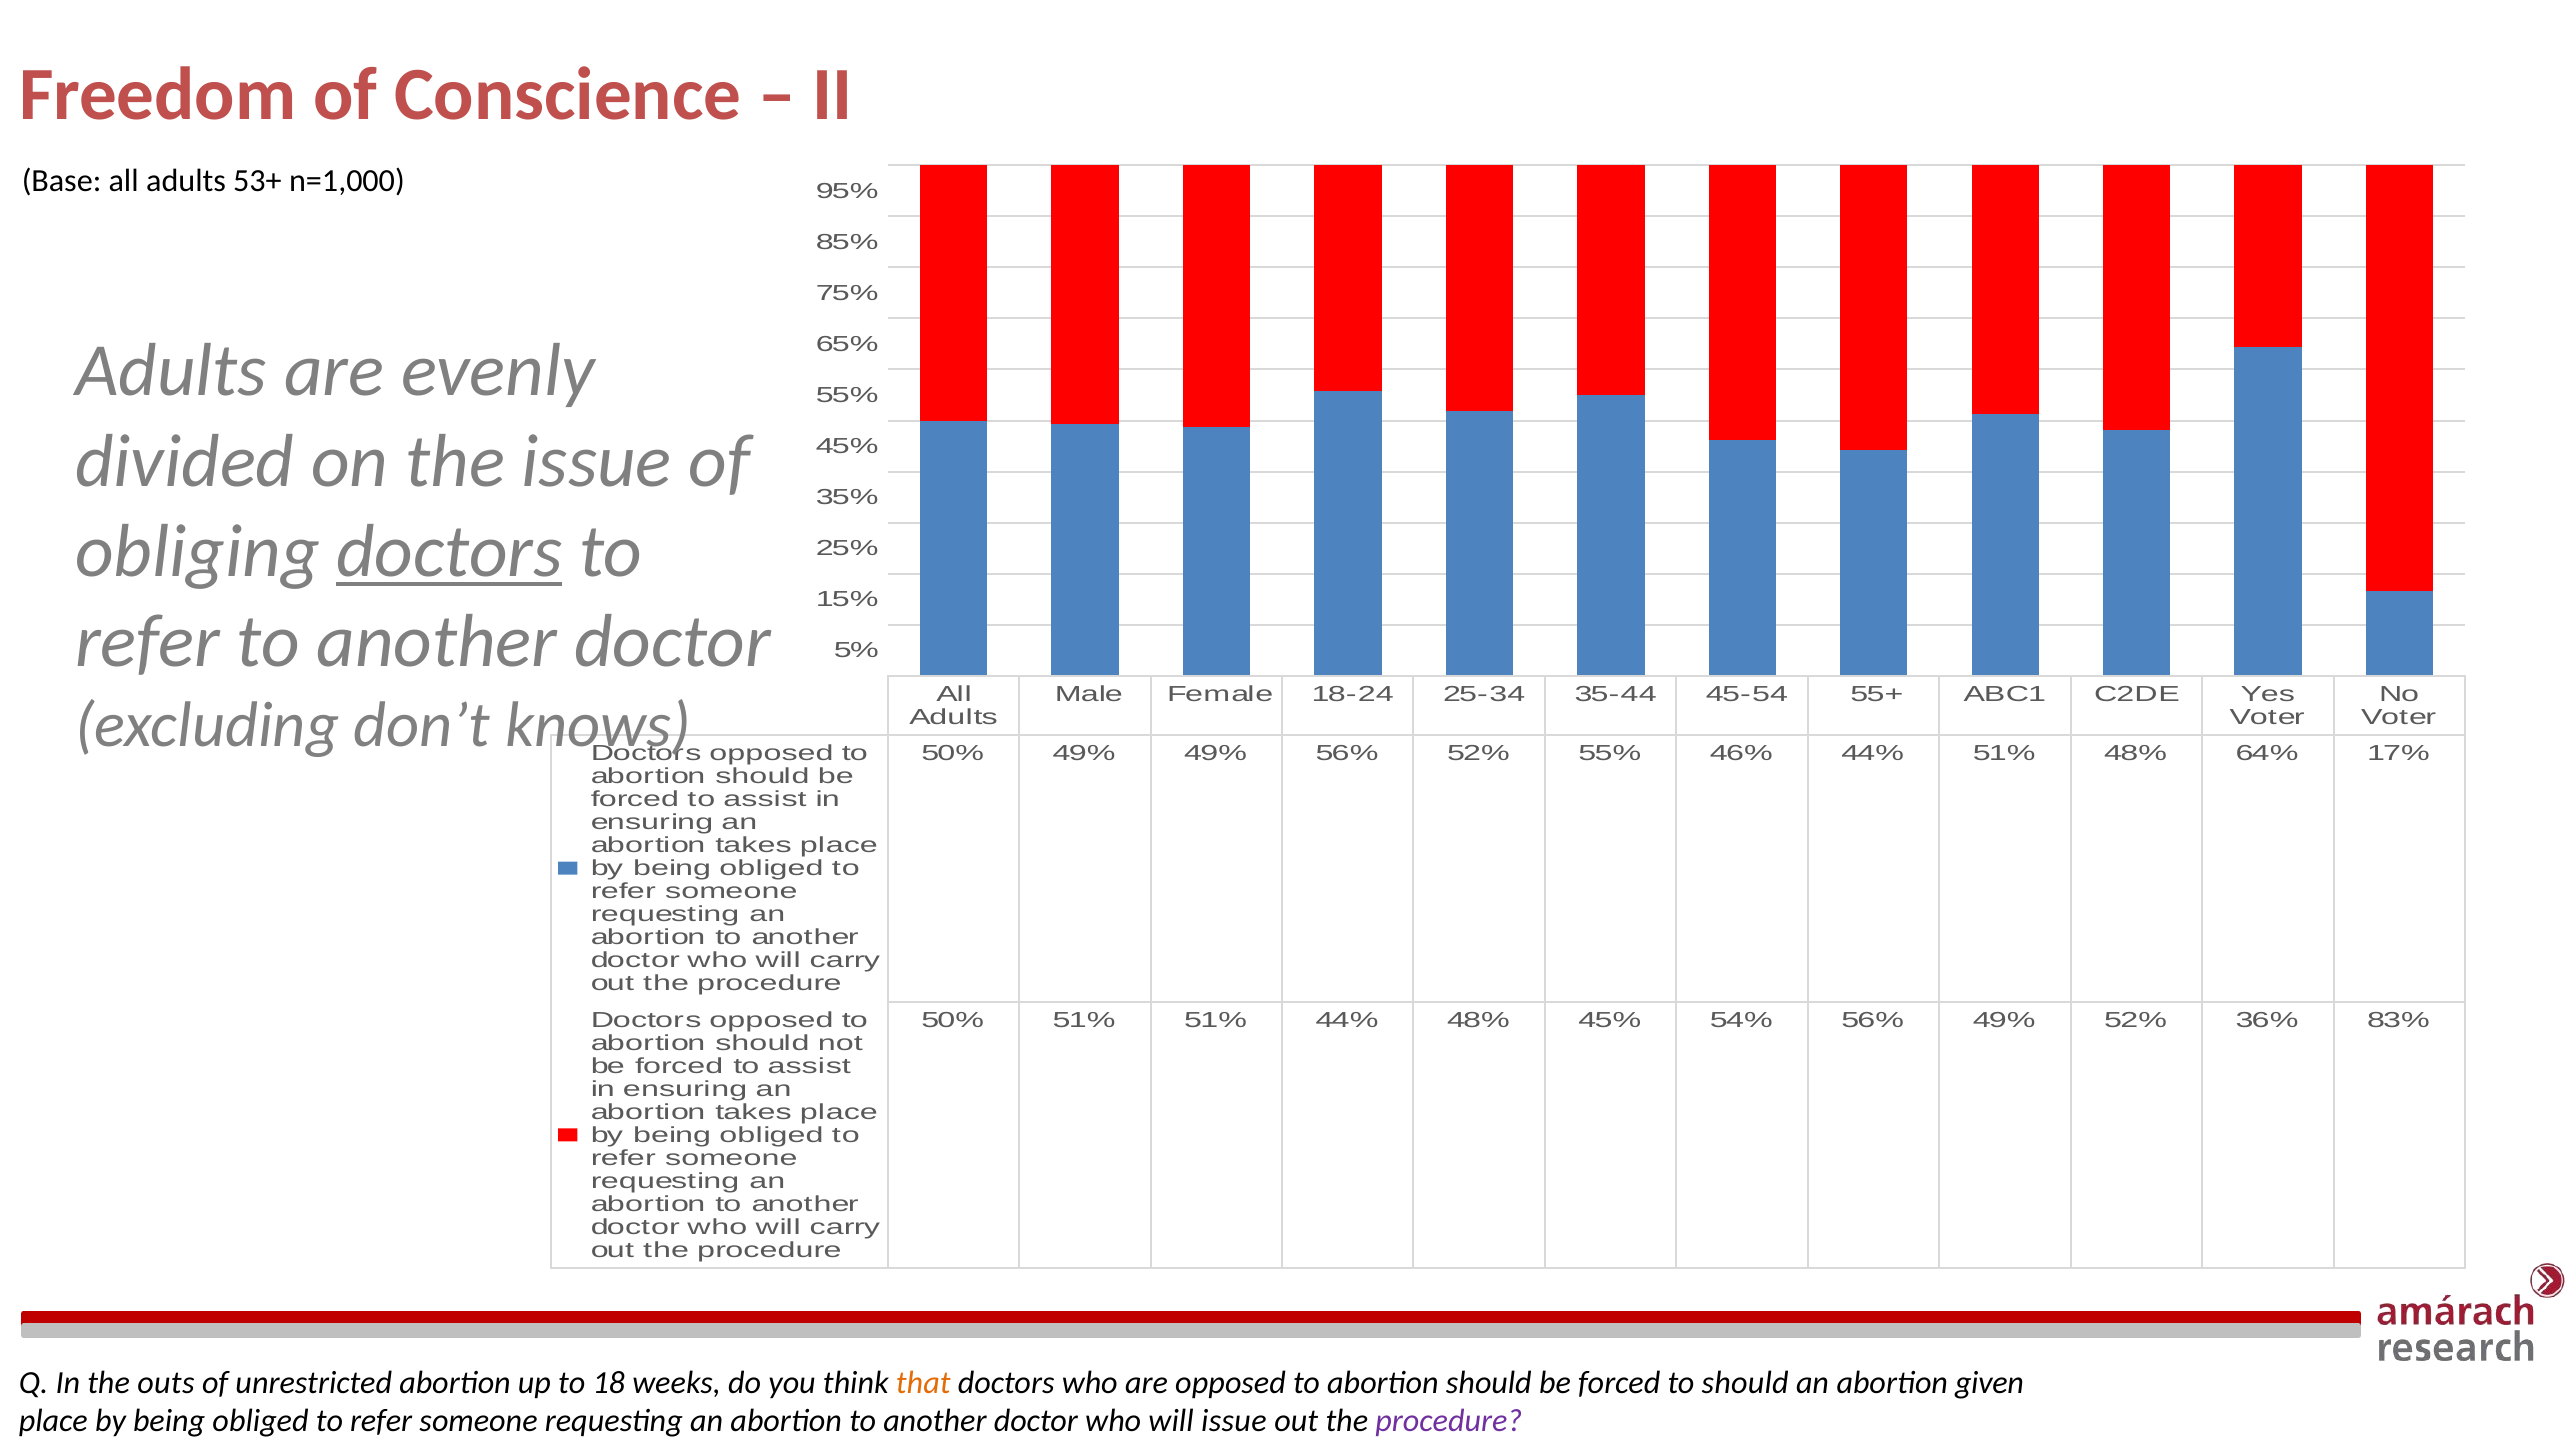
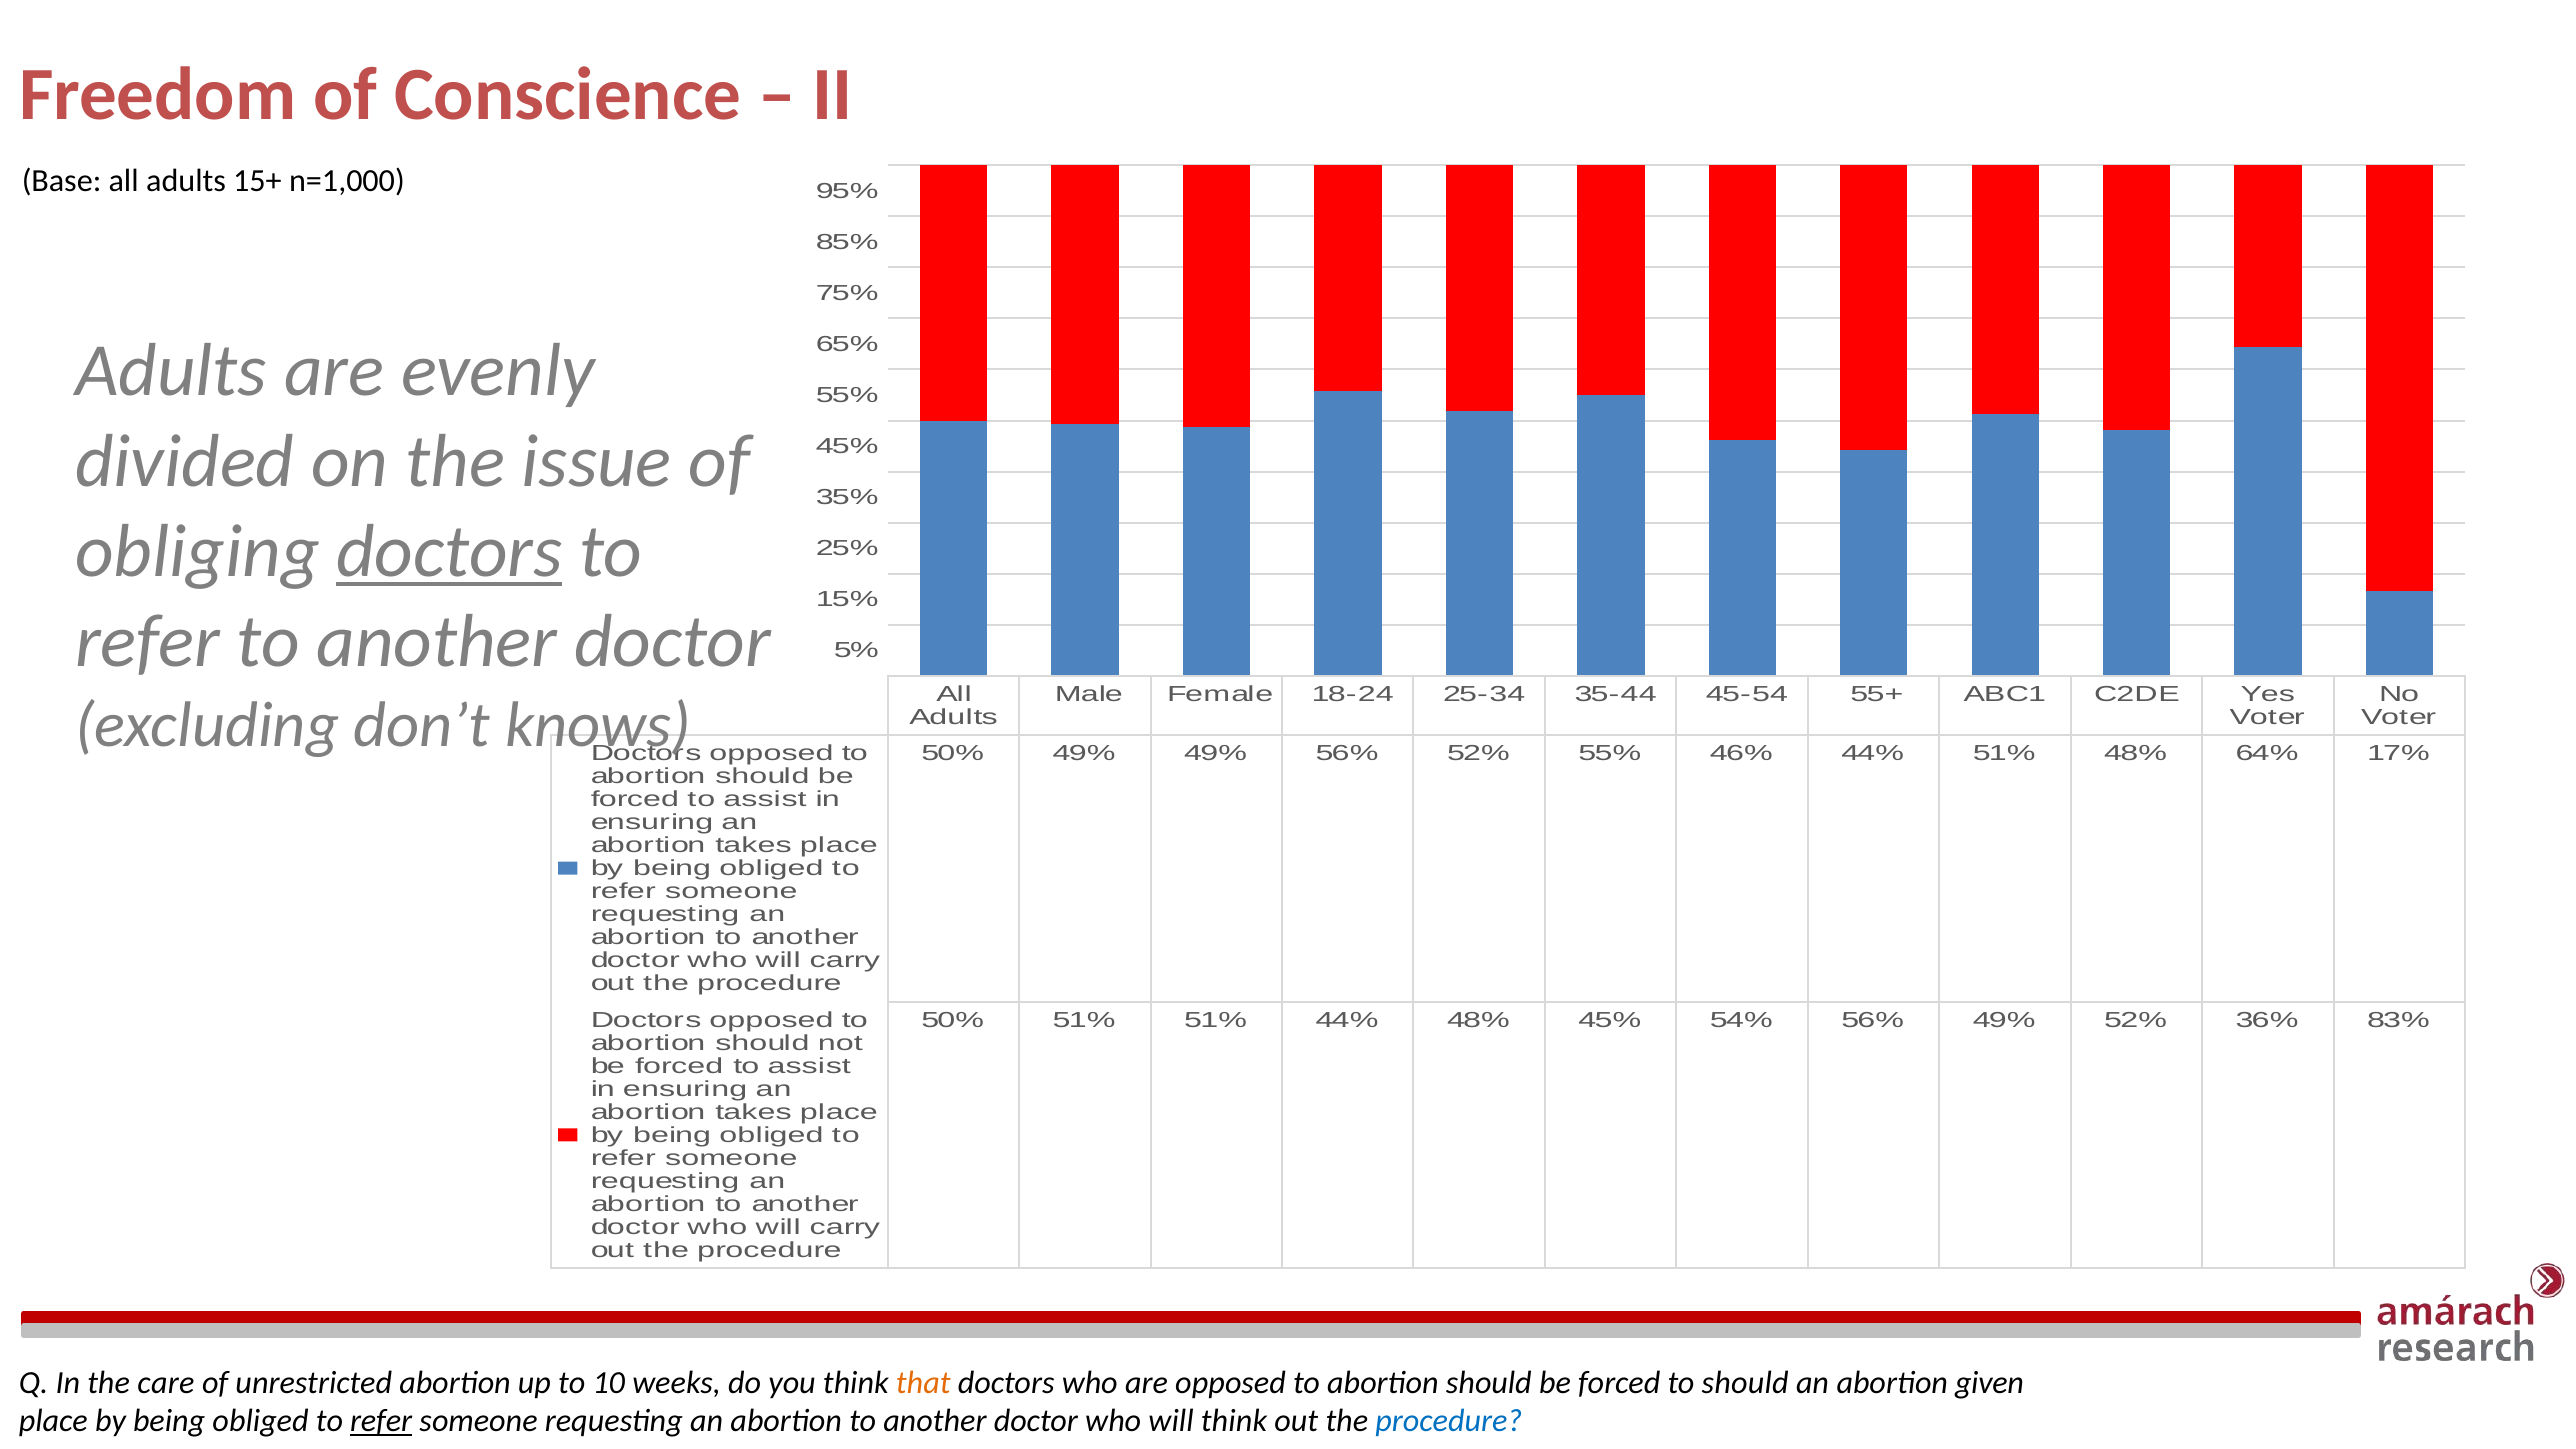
53+: 53+ -> 15+ (257, 181)
outs: outs -> care (166, 1382)
18: 18 -> 10 (609, 1382)
refer underline: none -> present (381, 1421)
will issue: issue -> think (1234, 1421)
procedure colour: purple -> blue (1449, 1421)
